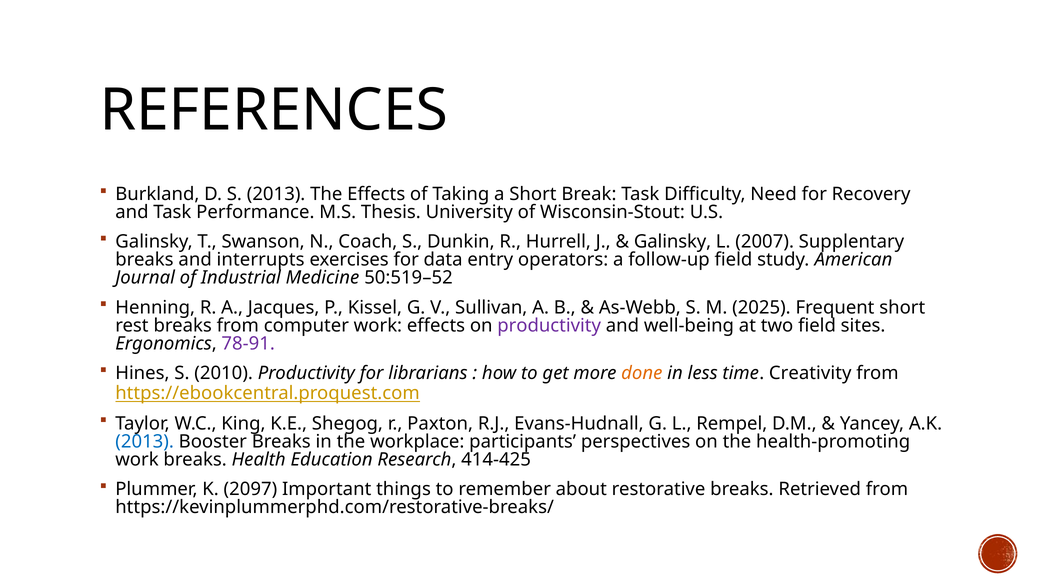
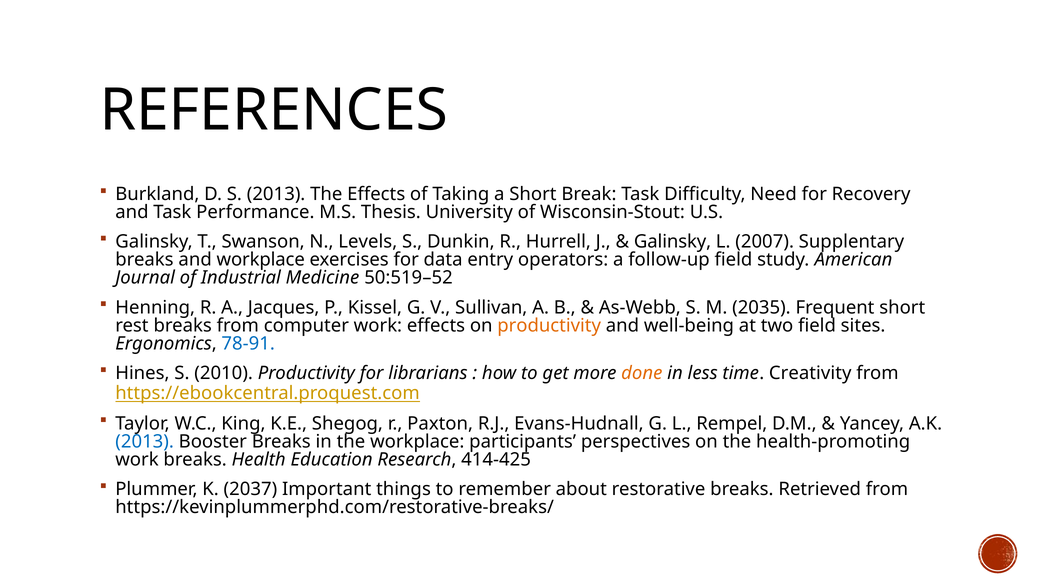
Coach: Coach -> Levels (368, 242)
and interrupts: interrupts -> workplace (261, 260)
2025: 2025 -> 2035 (761, 308)
productivity colour: purple -> orange (549, 326)
78-91 colour: purple -> blue (248, 344)
2097: 2097 -> 2037 (250, 490)
